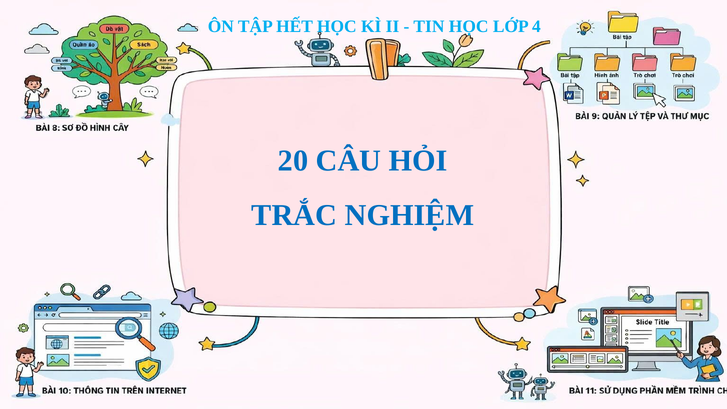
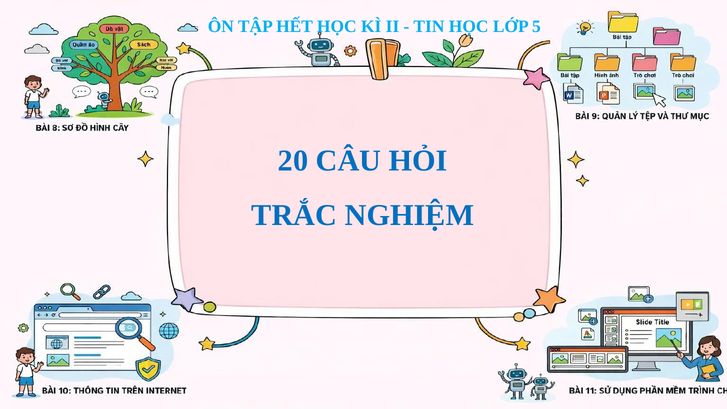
4: 4 -> 5 (536, 26)
